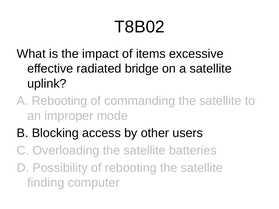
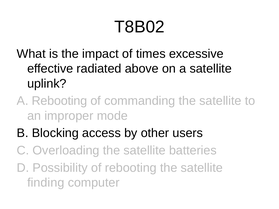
items: items -> times (151, 54)
bridge: bridge -> above (142, 69)
